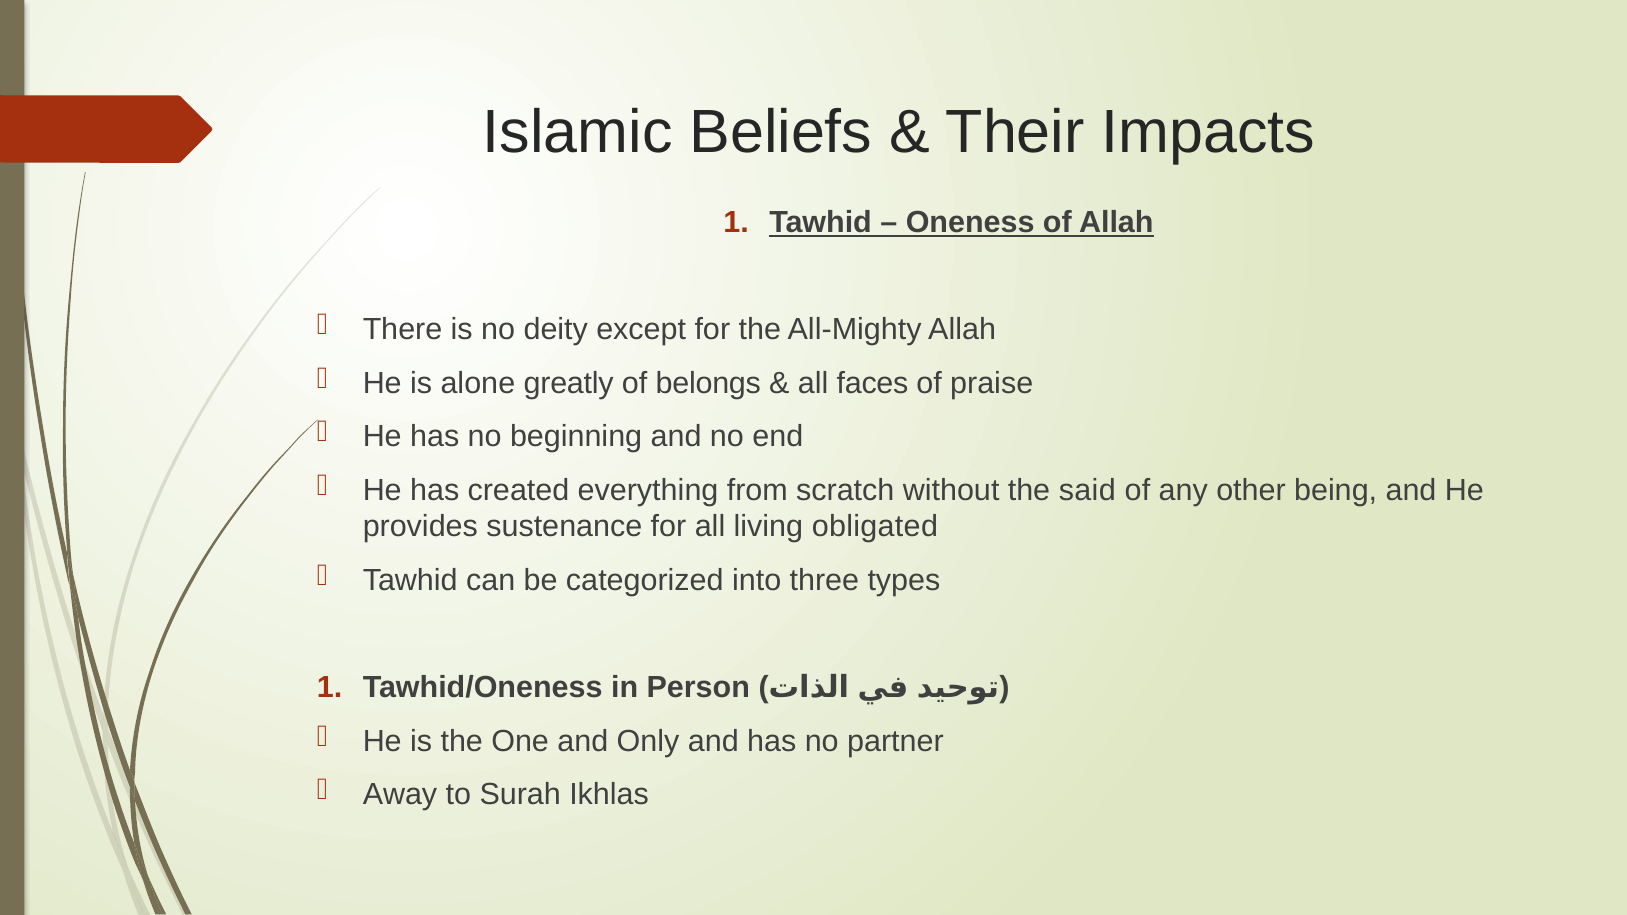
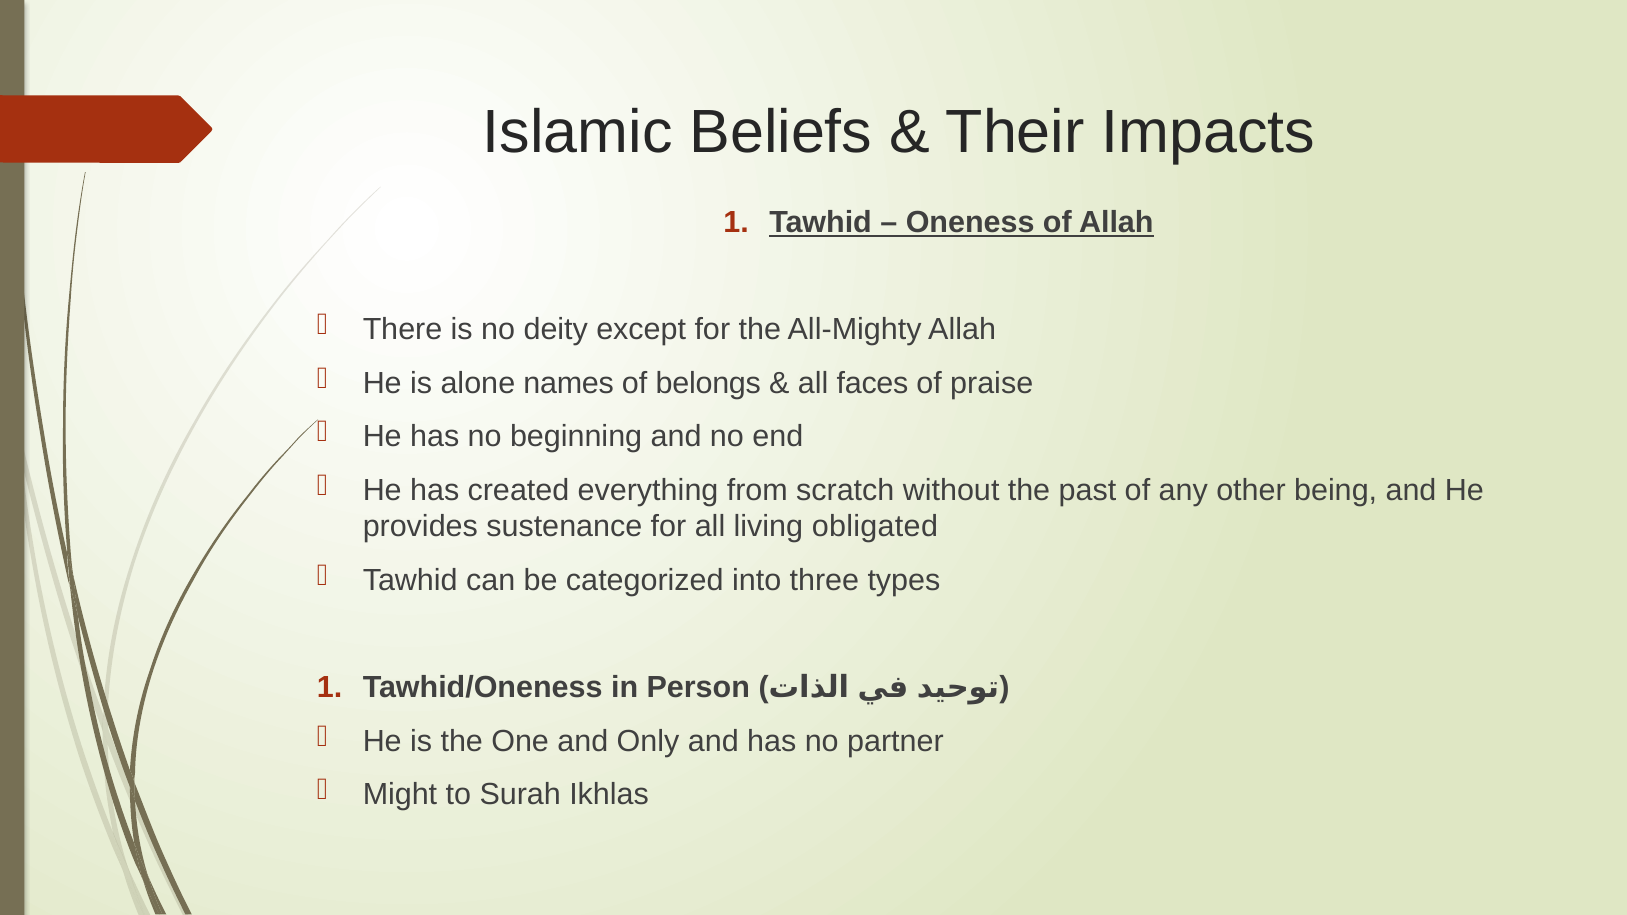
greatly: greatly -> names (569, 383)
said: said -> past (1087, 490)
Away: Away -> Might (400, 795)
